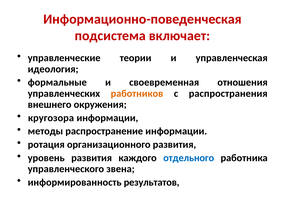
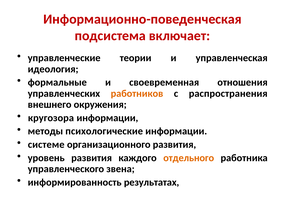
распространение: распространение -> психологические (104, 132)
ротация: ротация -> системе (46, 145)
отдельного colour: blue -> orange (189, 158)
результатов: результатов -> результатах (152, 183)
